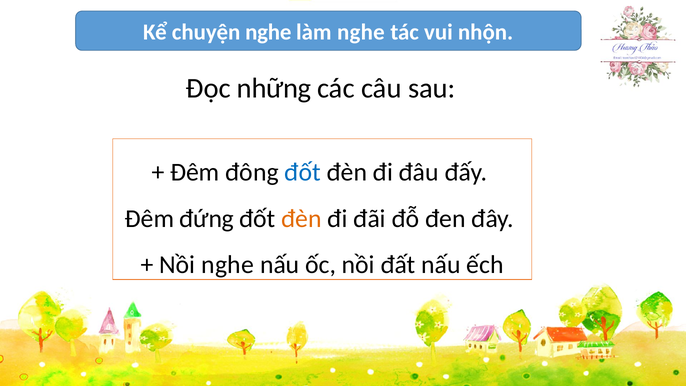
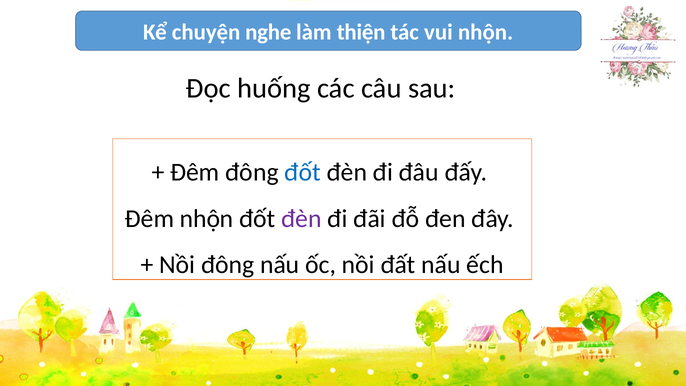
làm nghe: nghe -> thiện (361, 32)
những: những -> huống (274, 88)
Đêm đứng: đứng -> nhộn (207, 218)
đèn colour: orange -> purple (301, 218)
Nồi nghe: nghe -> đông (228, 265)
